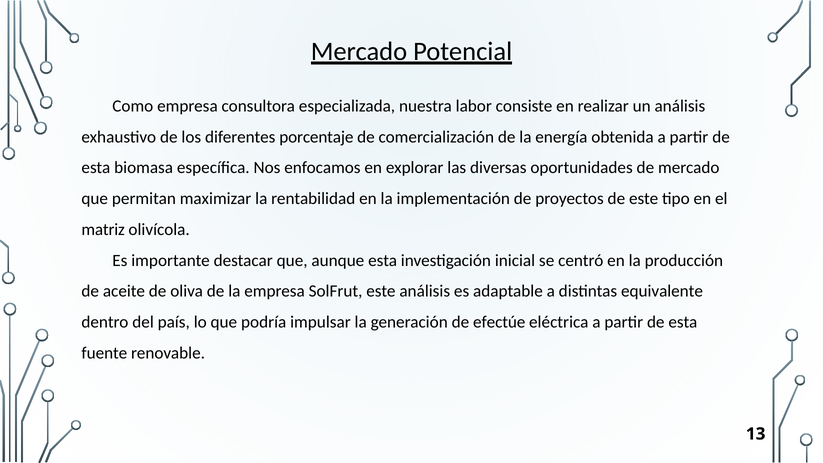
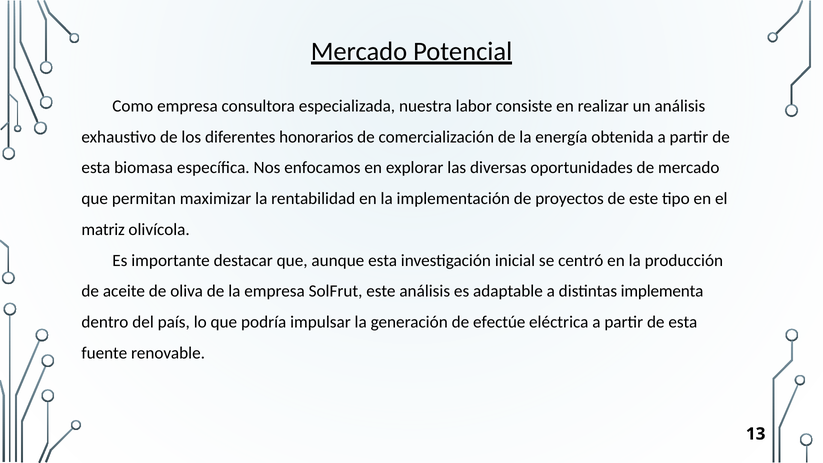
porcentaje: porcentaje -> honorarios (316, 137)
equivalente: equivalente -> implementa (662, 291)
